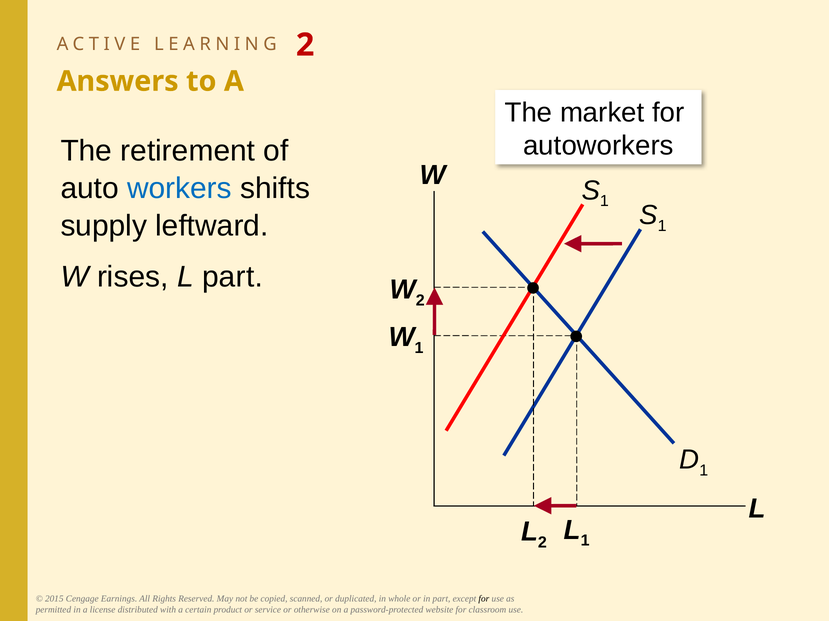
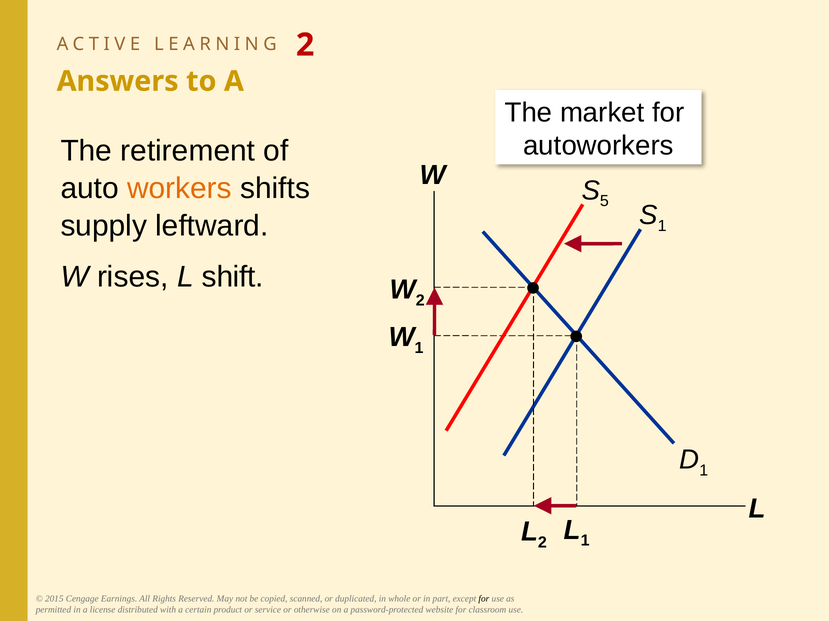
workers colour: blue -> orange (179, 189)
1: 1 -> 5 (604, 201)
L part: part -> shift (233, 277)
